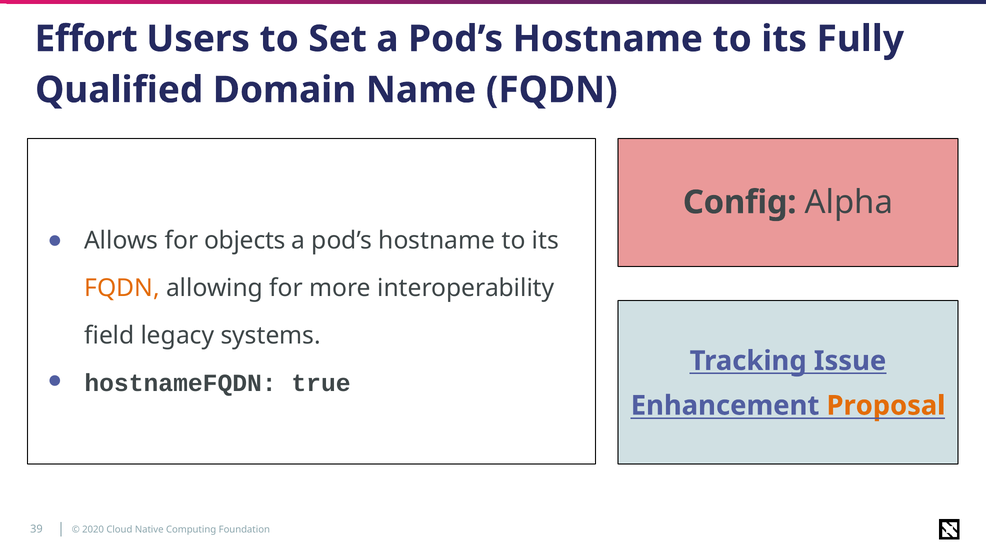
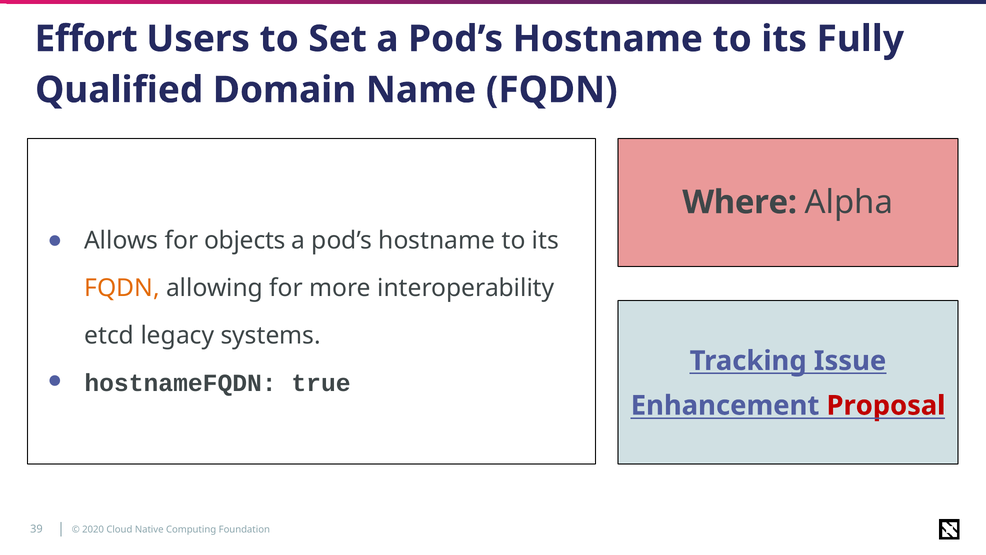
Config: Config -> Where (740, 202)
field: field -> etcd (109, 335)
Proposal colour: orange -> red (886, 405)
